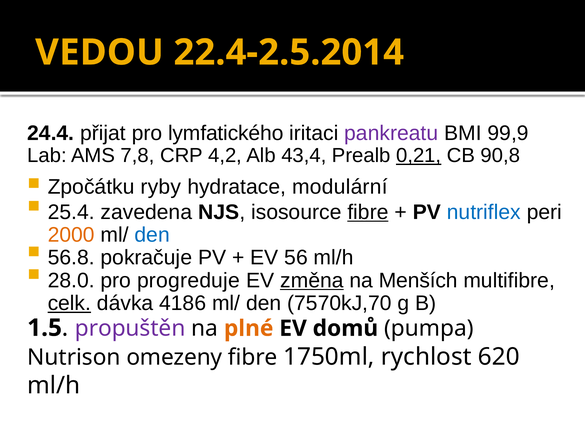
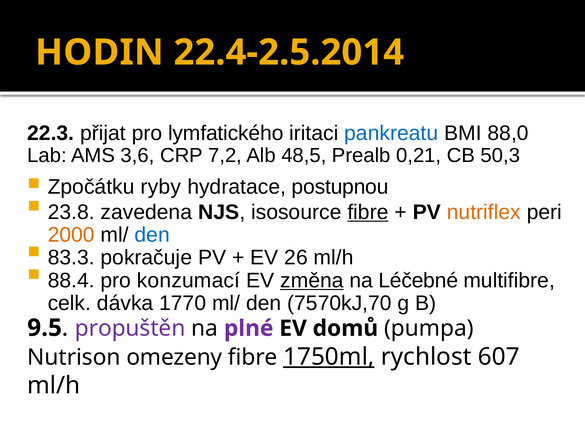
VEDOU: VEDOU -> HODIN (99, 53)
24.4: 24.4 -> 22.3 (51, 134)
pankreatu colour: purple -> blue (391, 134)
99,9: 99,9 -> 88,0 (508, 134)
7,8: 7,8 -> 3,6 (138, 156)
4,2: 4,2 -> 7,2 (225, 156)
43,4: 43,4 -> 48,5 (304, 156)
0,21 underline: present -> none (419, 156)
90,8: 90,8 -> 50,3 (500, 156)
modulární: modulární -> postupnou (340, 187)
25.4: 25.4 -> 23.8 (71, 212)
nutriflex colour: blue -> orange (484, 212)
56.8: 56.8 -> 83.3 (71, 258)
56: 56 -> 26 (296, 258)
28.0: 28.0 -> 88.4 (71, 281)
progreduje: progreduje -> konzumací (189, 281)
Menších: Menších -> Léčebné (418, 281)
celk underline: present -> none (69, 304)
4186: 4186 -> 1770 (183, 304)
1.5: 1.5 -> 9.5 (45, 328)
plné colour: orange -> purple (249, 329)
1750ml underline: none -> present (329, 357)
620: 620 -> 607 (499, 357)
